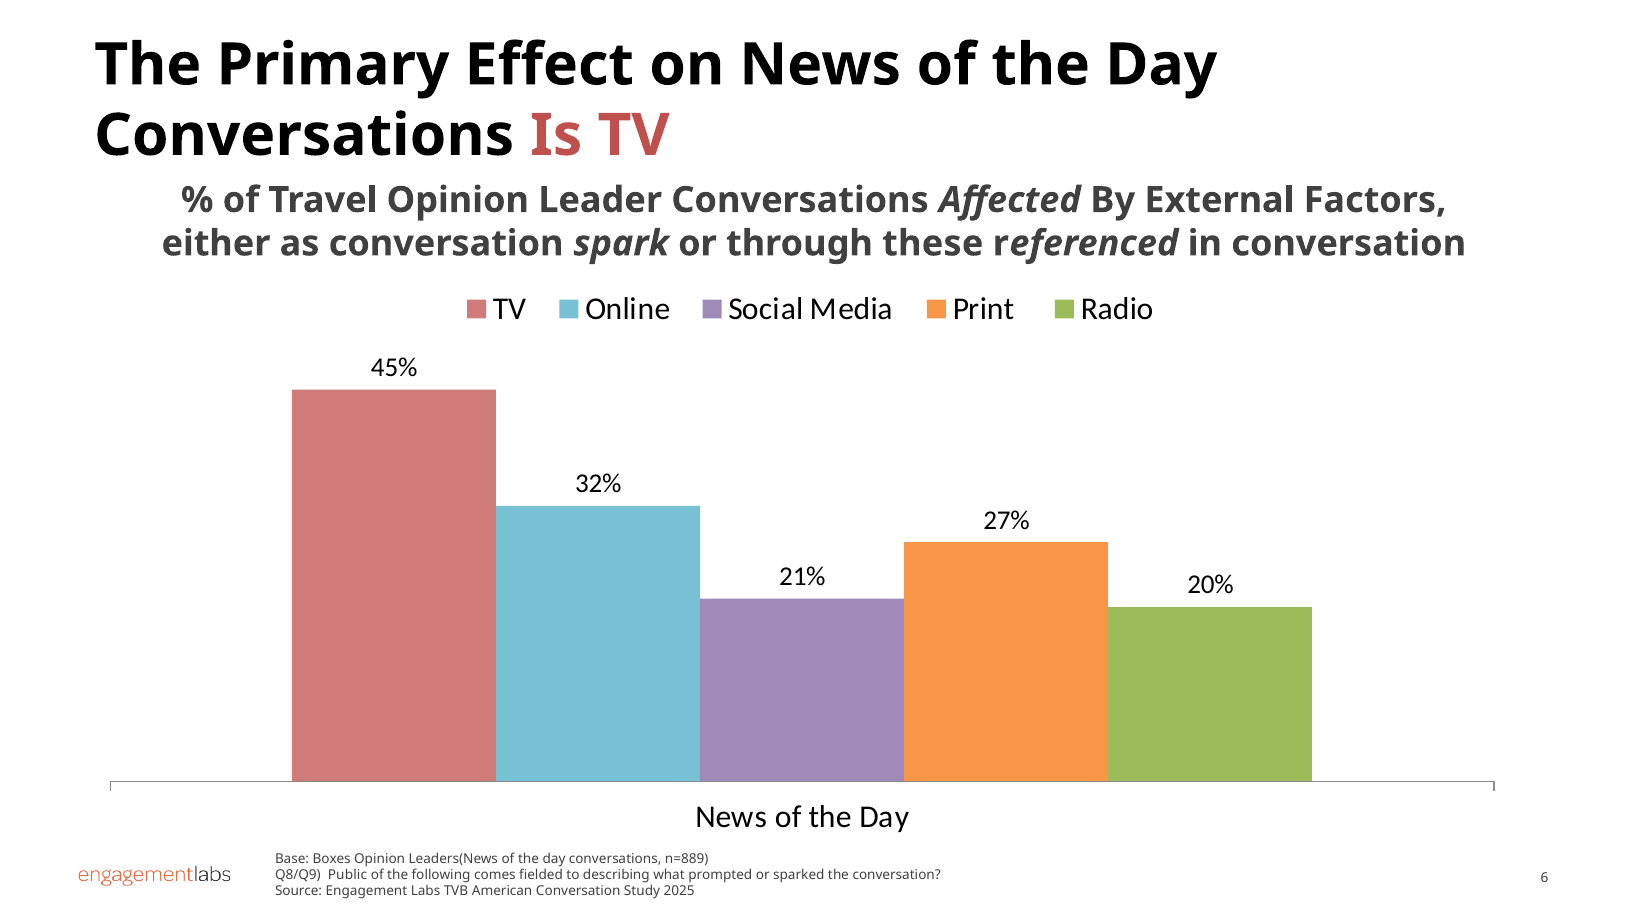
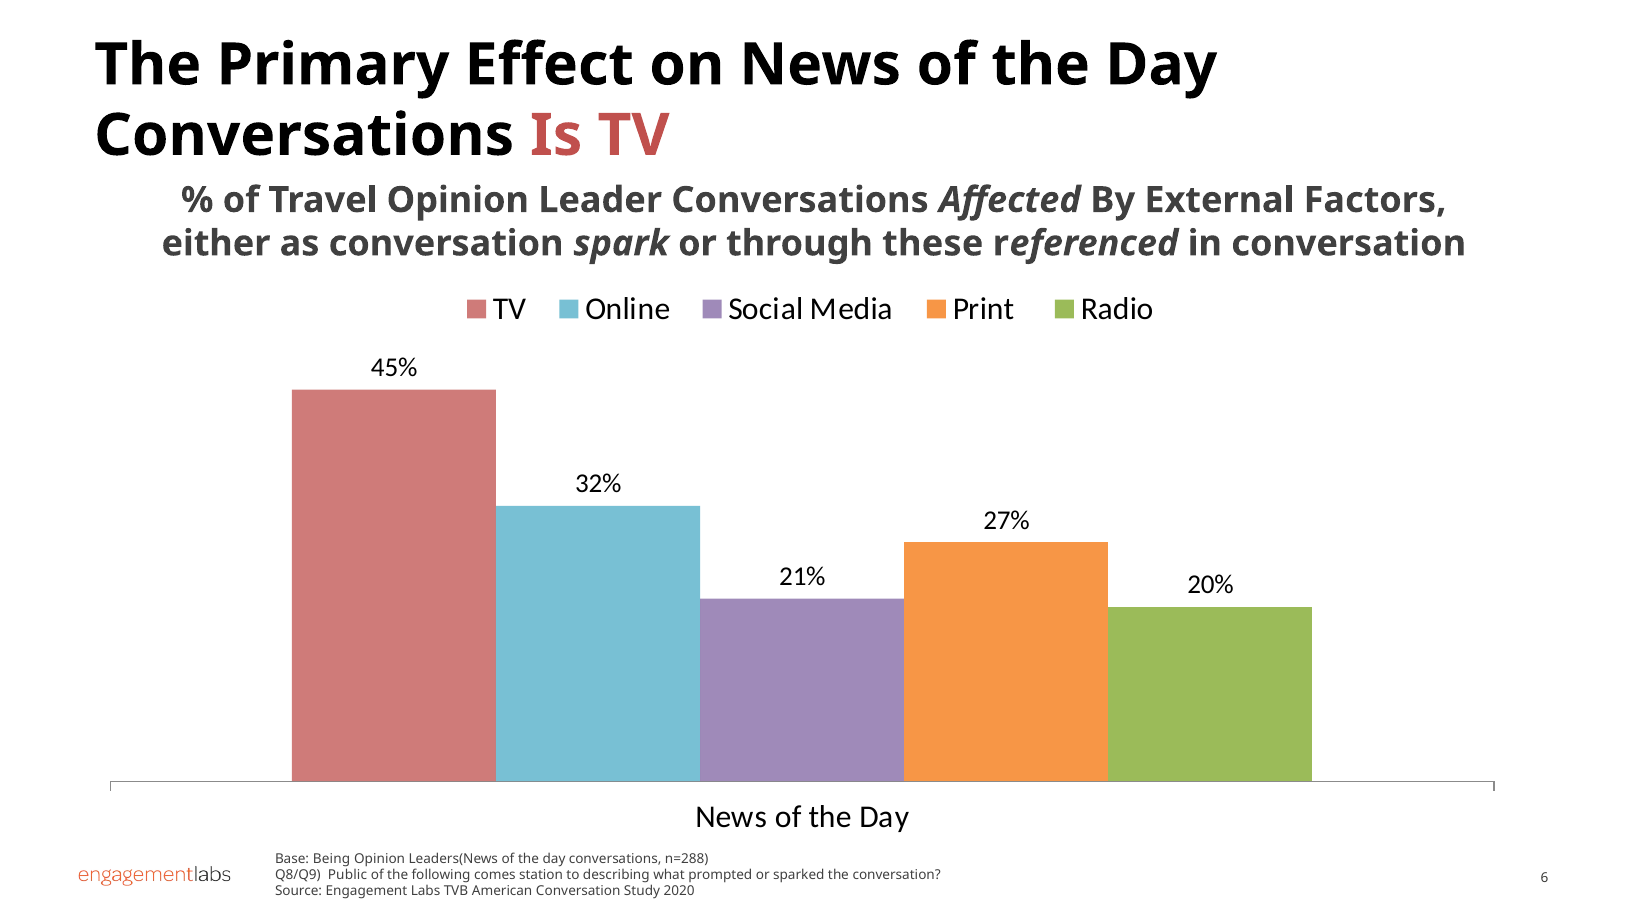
Boxes: Boxes -> Being (332, 859)
n=889: n=889 -> n=288 (687, 859)
fielded: fielded -> station (541, 875)
2025: 2025 -> 2020 (679, 891)
